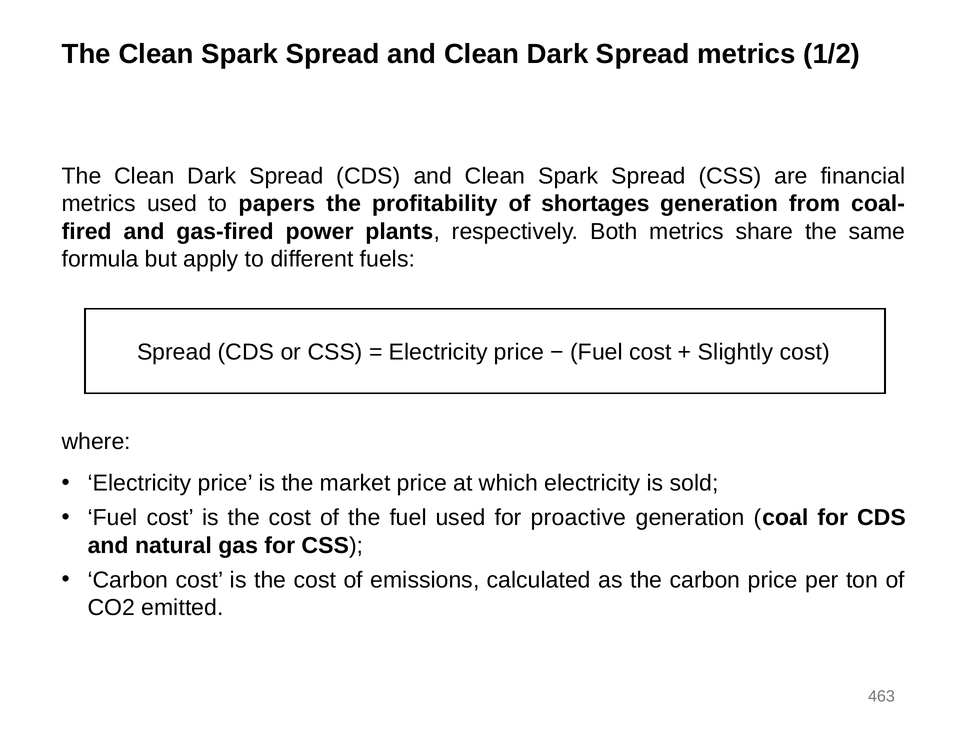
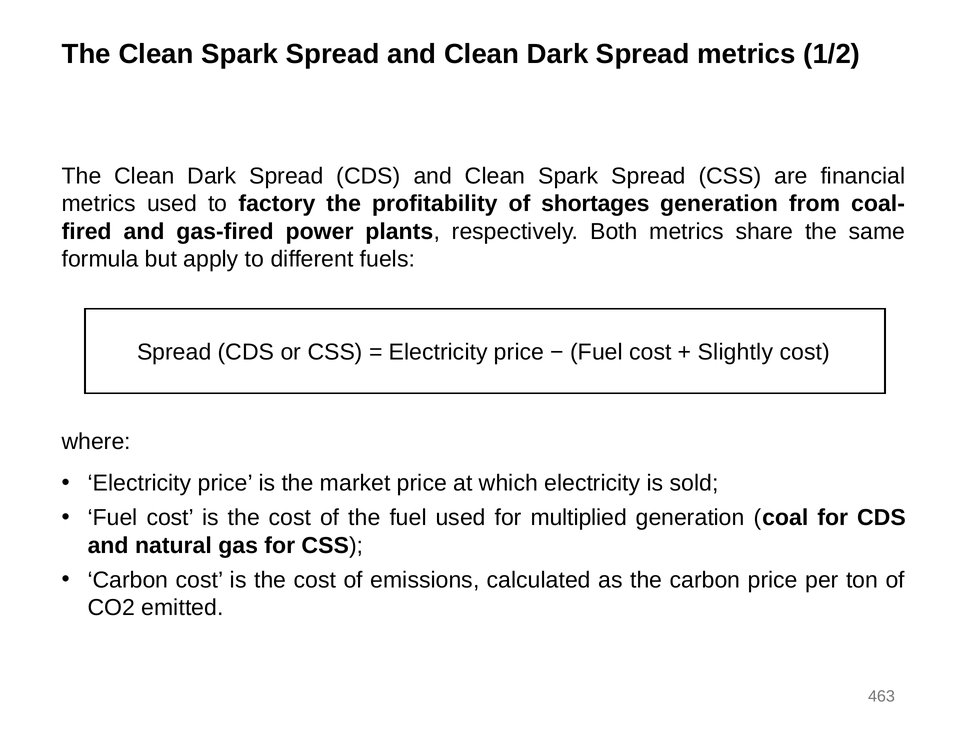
papers: papers -> factory (277, 204)
proactive: proactive -> multiplied (579, 518)
